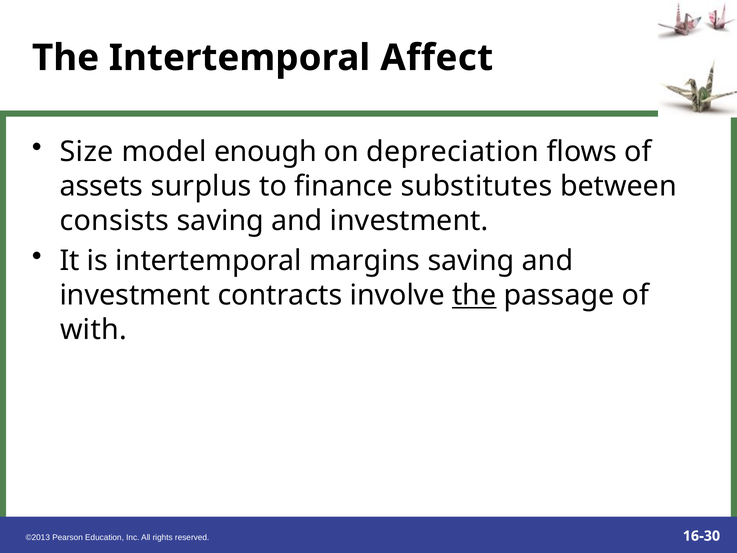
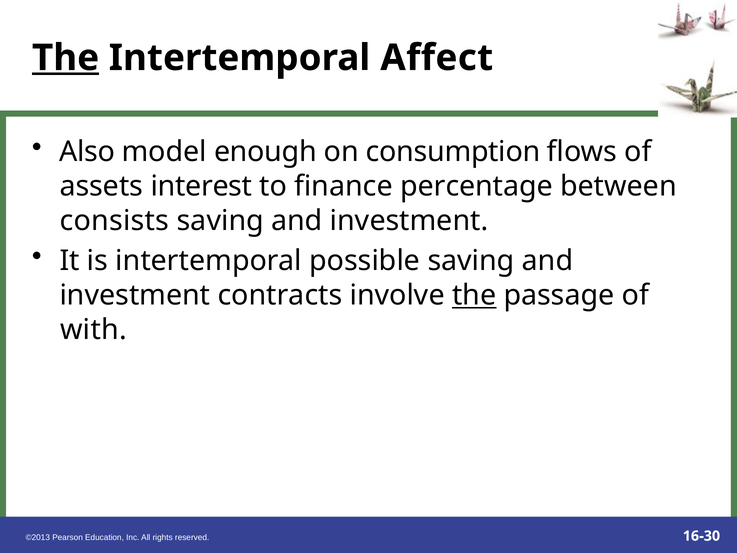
The underline: none -> present (66, 58)
Size: Size -> Also (87, 152)
depreciation: depreciation -> consumption (453, 152)
surplus: surplus -> interest (201, 186)
substitutes: substitutes -> percentage (477, 186)
margins: margins -> possible (365, 261)
